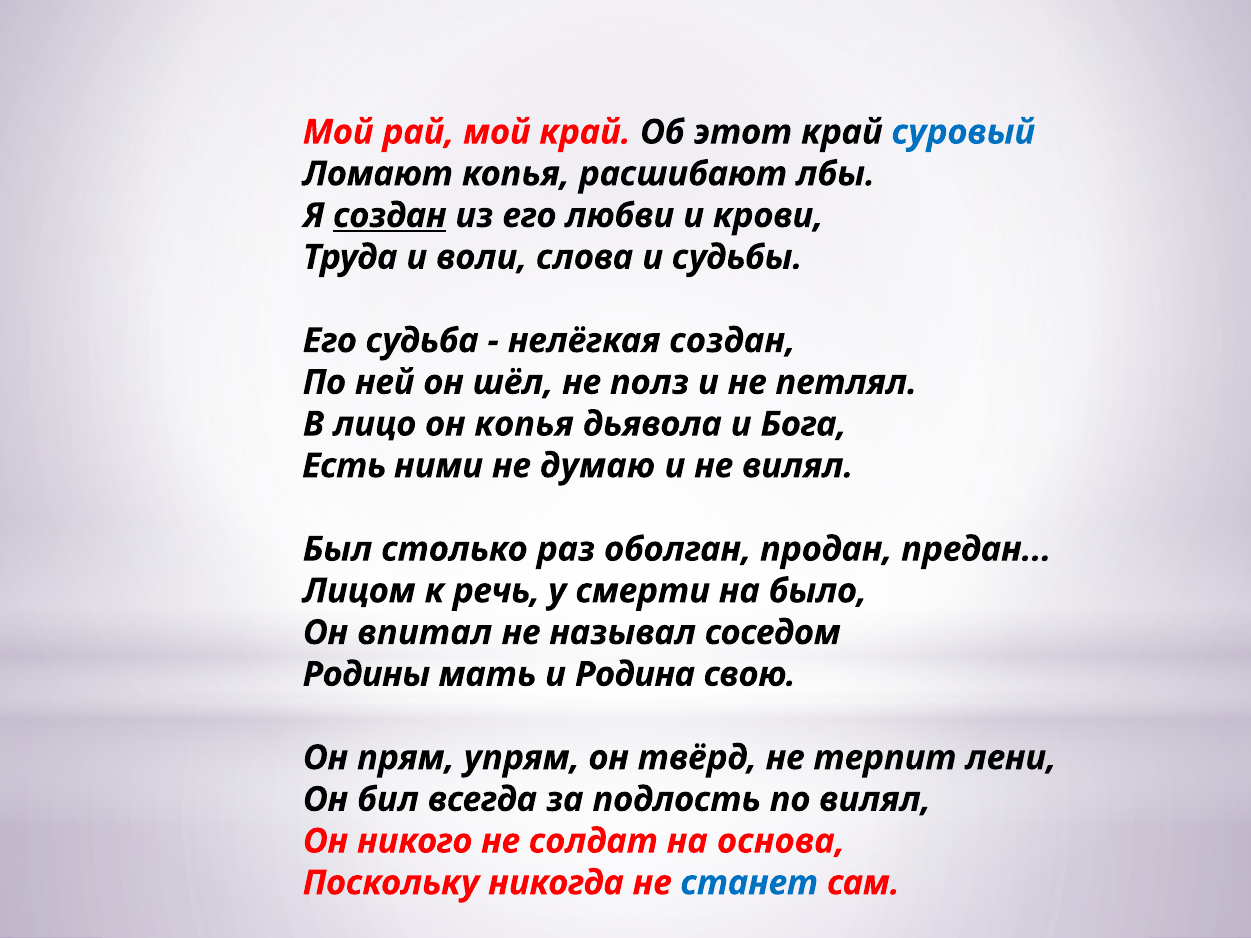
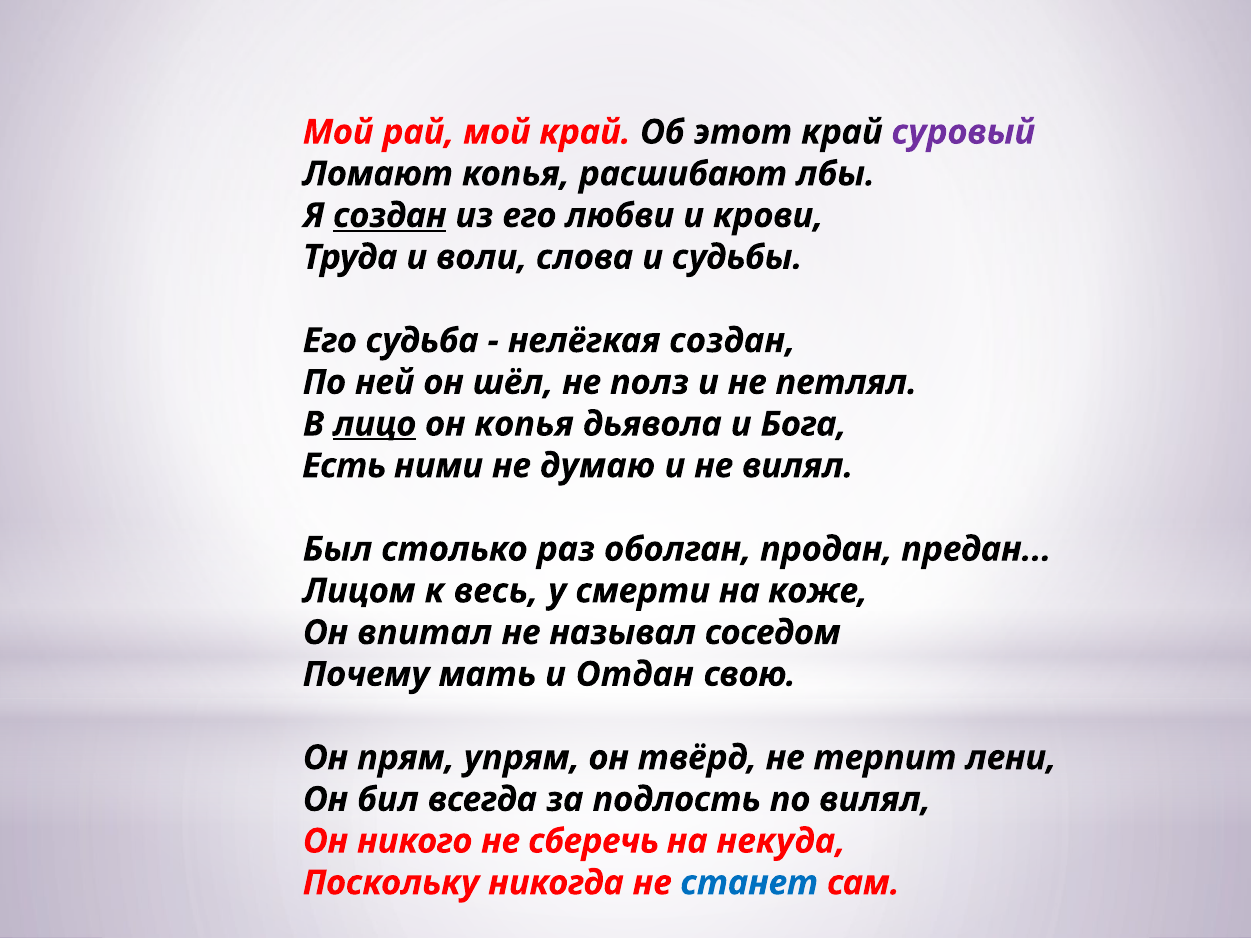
суровый colour: blue -> purple (963, 132)
лицо underline: none -> present (375, 424)
речь: речь -> весь (496, 591)
было: было -> коже (818, 591)
Родины: Родины -> Почему (366, 675)
Родина: Родина -> Отдан (635, 675)
солдат: солдат -> сберечь (594, 841)
основа: основа -> некуда (781, 841)
